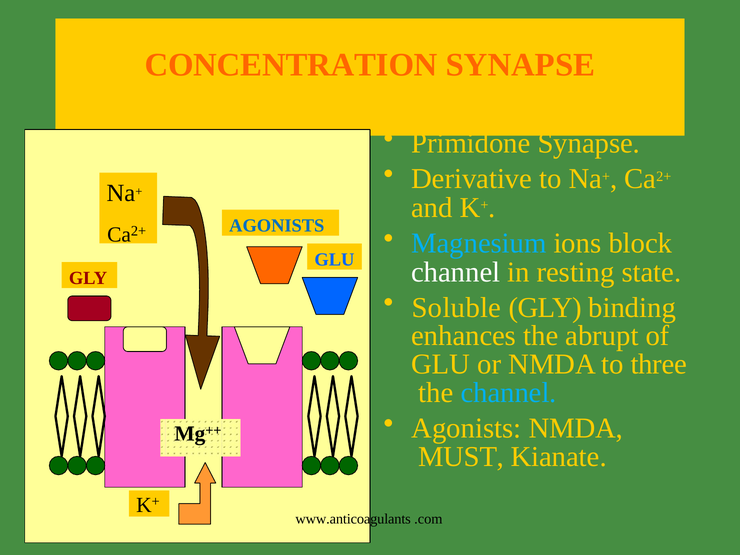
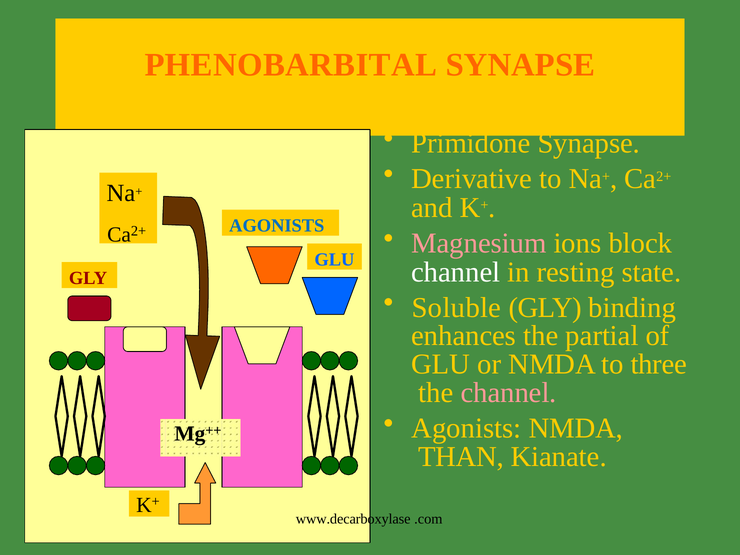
CONCENTRATION: CONCENTRATION -> PHENOBARBITAL (291, 65)
Magnesium colour: light blue -> pink (479, 243)
abrupt: abrupt -> partial (602, 336)
channel colour: light blue -> pink (509, 393)
MUST: MUST -> THAN (461, 457)
www.anticoagulants: www.anticoagulants -> www.decarboxylase (353, 519)
